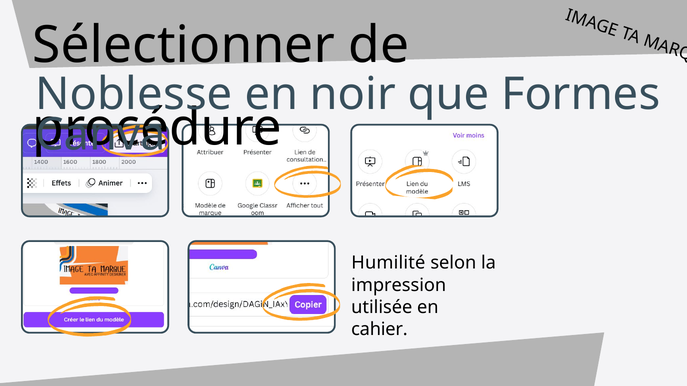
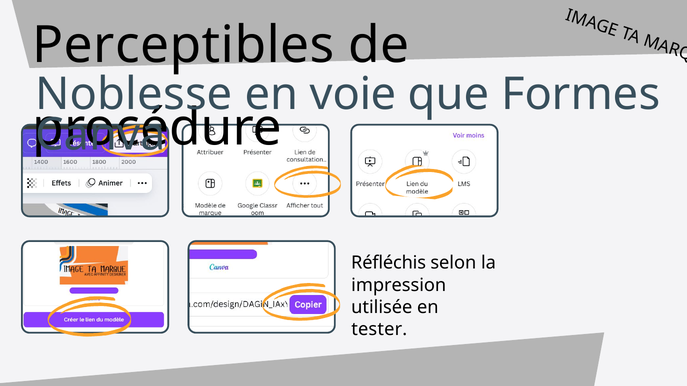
Sélectionner: Sélectionner -> Perceptibles (183, 45)
noir: noir -> voie (353, 94)
Humilité: Humilité -> Réfléchis (389, 263)
cahier: cahier -> tester (379, 330)
